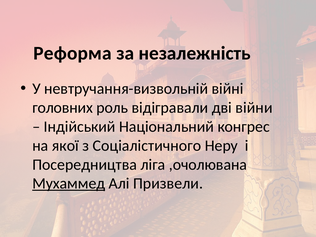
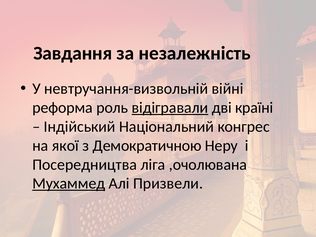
Реформа: Реформа -> Завдання (73, 53)
головних: головних -> реформа (63, 108)
відігравали underline: none -> present (170, 108)
війни: війни -> країні (254, 108)
Соціалістичного: Соціалістичного -> Демократичною (147, 146)
